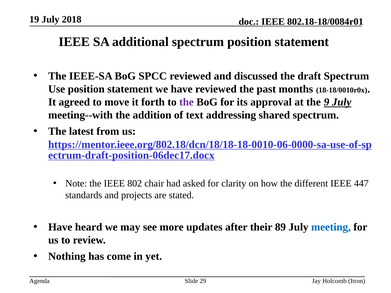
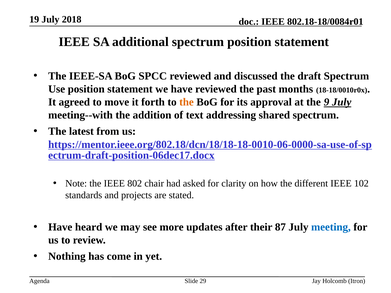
the colour: purple -> orange (187, 102)
447: 447 -> 102 (361, 183)
89: 89 -> 87 (280, 227)
